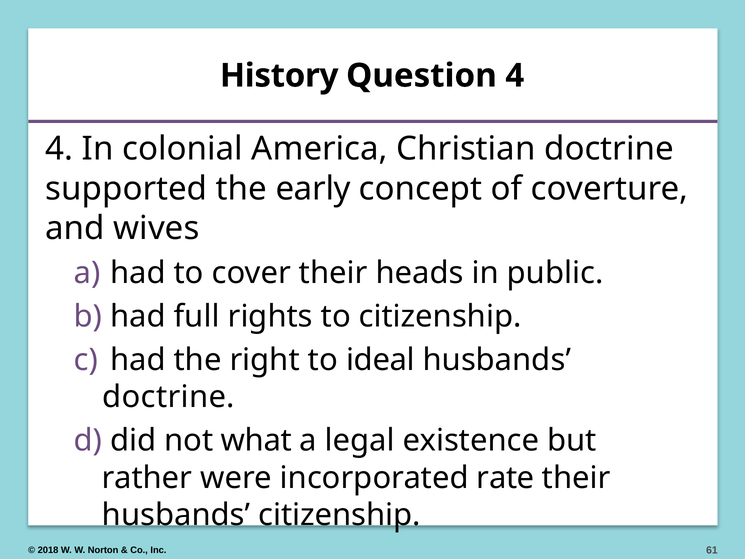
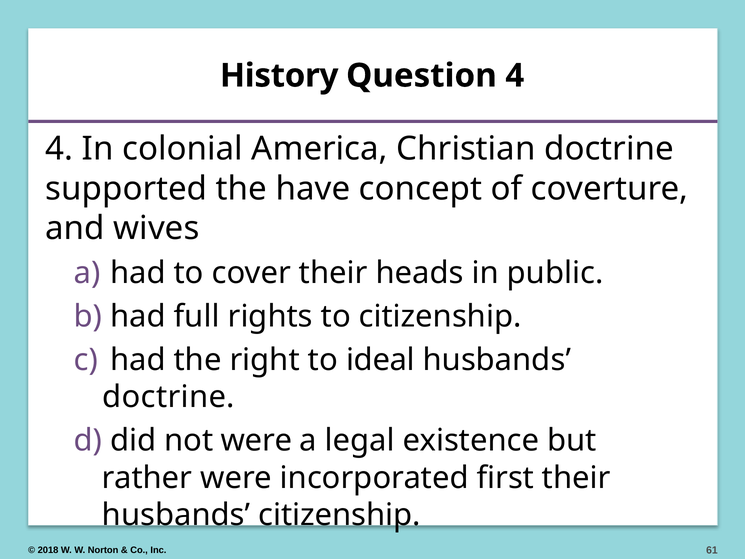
early: early -> have (313, 189)
not what: what -> were (257, 440)
rate: rate -> first (505, 478)
